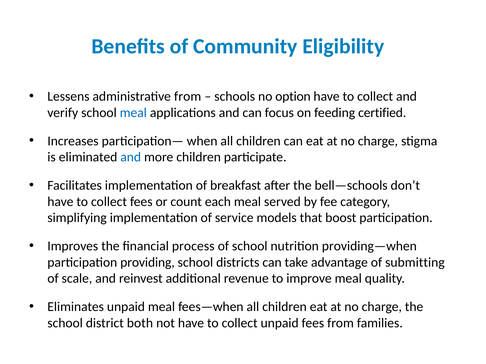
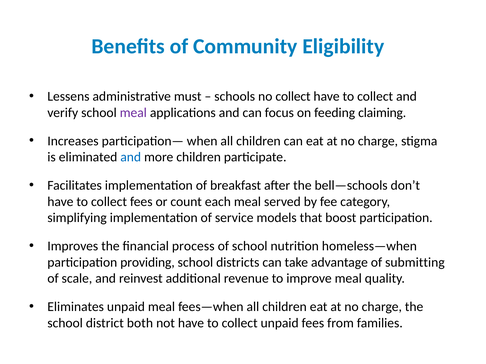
administrative from: from -> must (188, 97)
no option: option -> collect (293, 97)
meal colour: blue -> purple (133, 113)
certified: certified -> claiming (382, 113)
providing—when: providing—when -> homeless—when (369, 246)
